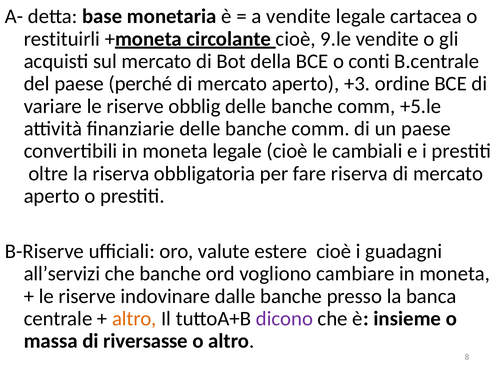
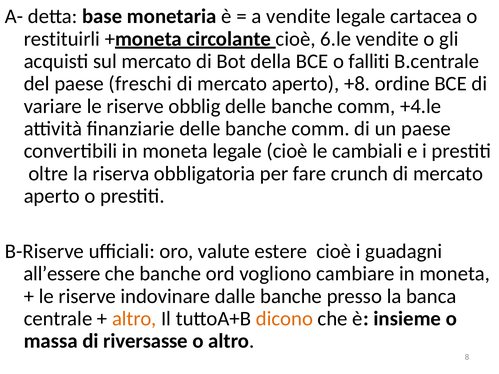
9.le: 9.le -> 6.le (336, 39)
conti: conti -> falliti (369, 61)
perché: perché -> freschi (140, 84)
+3: +3 -> +8 (357, 84)
+5.le: +5.le -> +4.le (421, 106)
fare riserva: riserva -> crunch (359, 174)
all’servizi: all’servizi -> all’essere (62, 274)
dicono colour: purple -> orange (284, 319)
